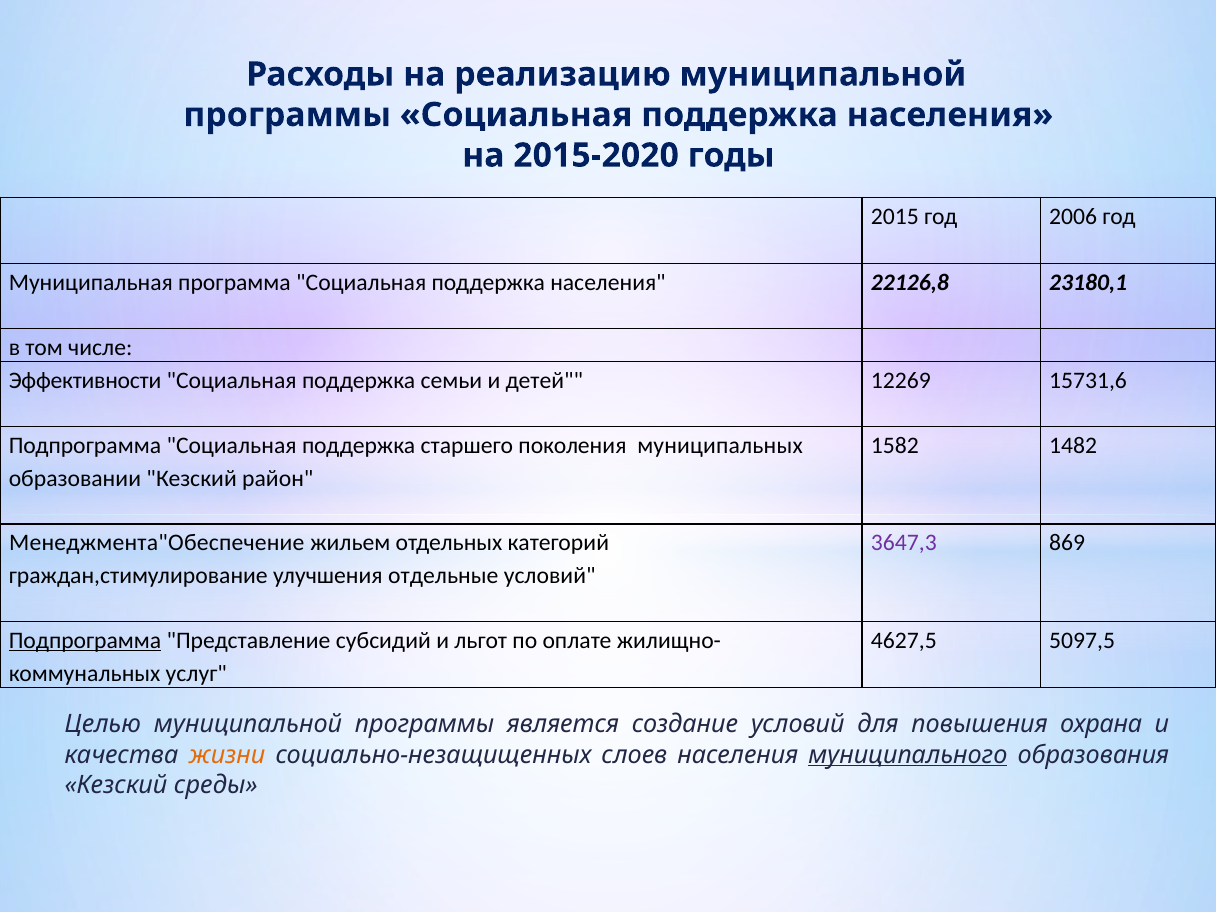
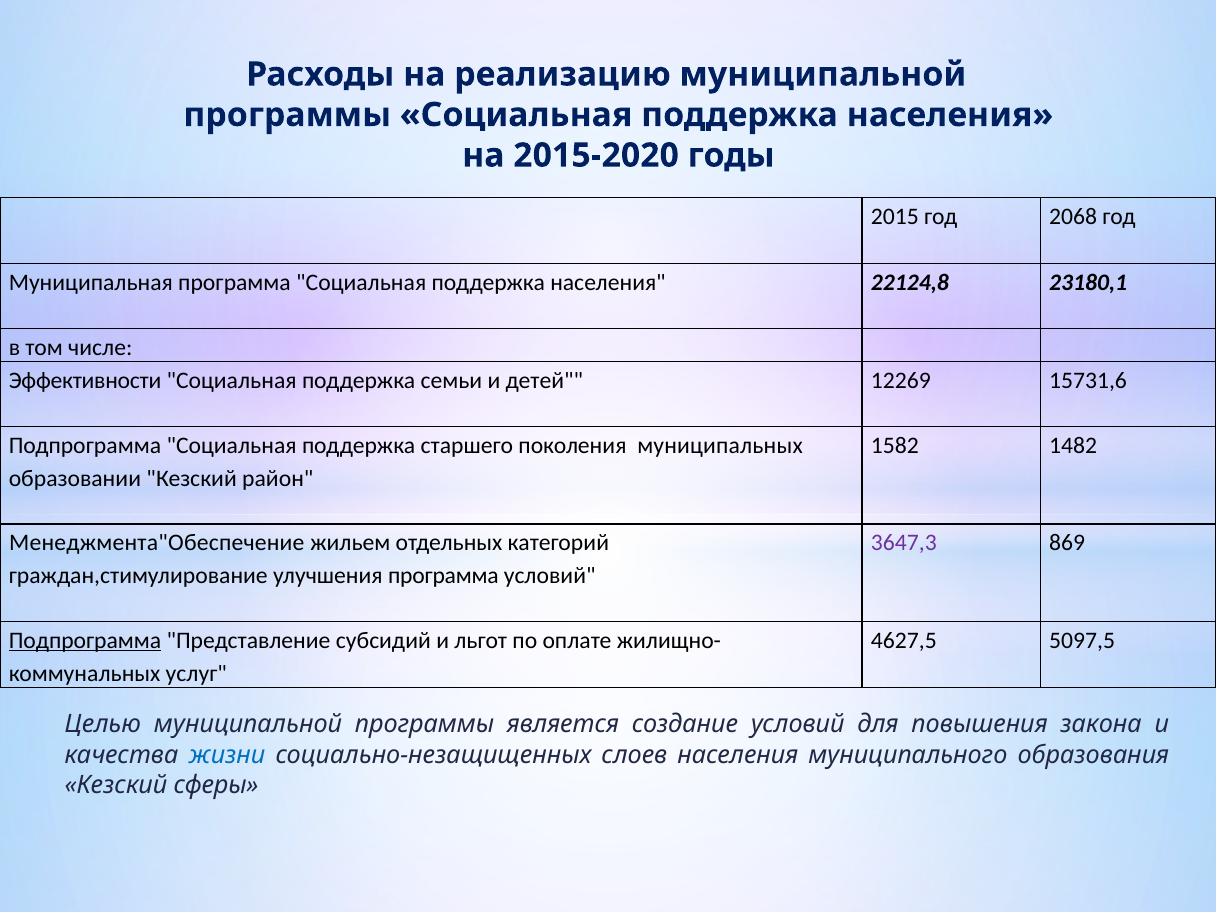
2006: 2006 -> 2068 (1073, 216)
22126,8: 22126,8 -> 22124,8 (910, 283)
улучшения отдельные: отдельные -> программа (443, 576)
охрана: охрана -> закона (1101, 724)
жизни colour: orange -> blue (227, 755)
муниципального underline: present -> none (908, 755)
среды: среды -> сферы (216, 785)
